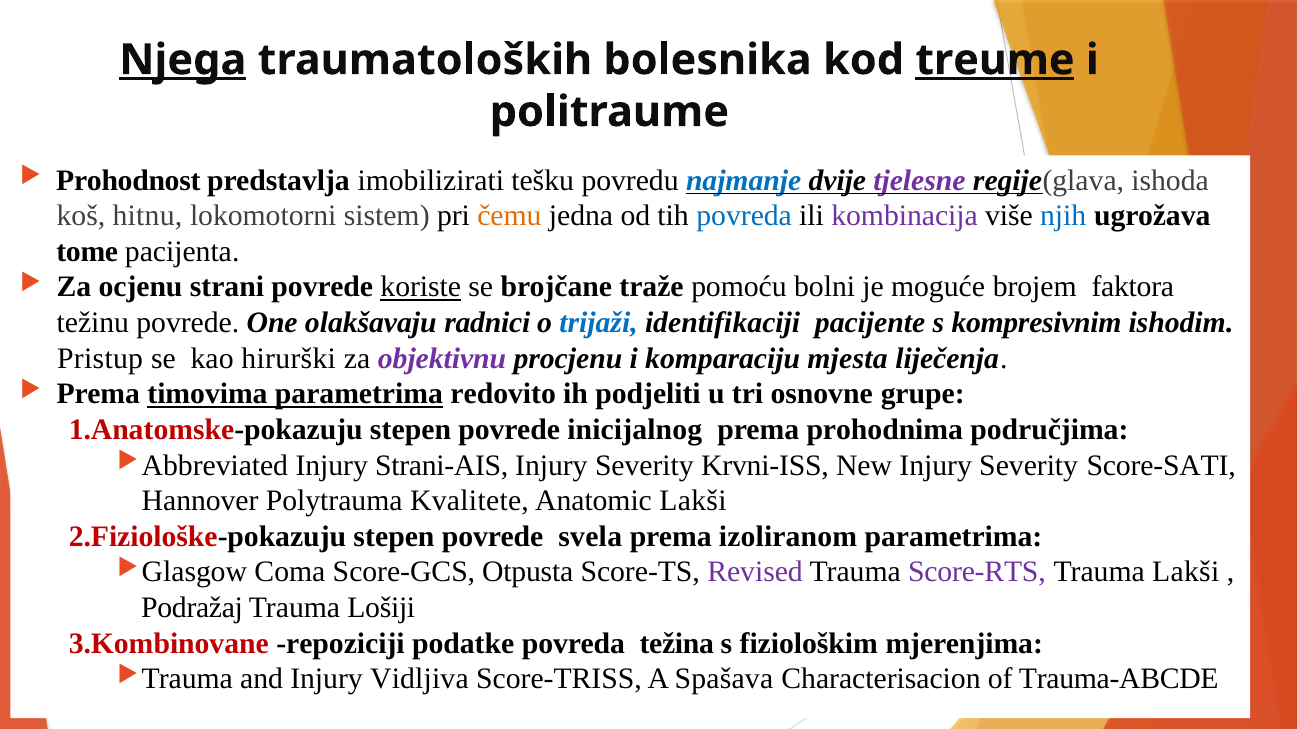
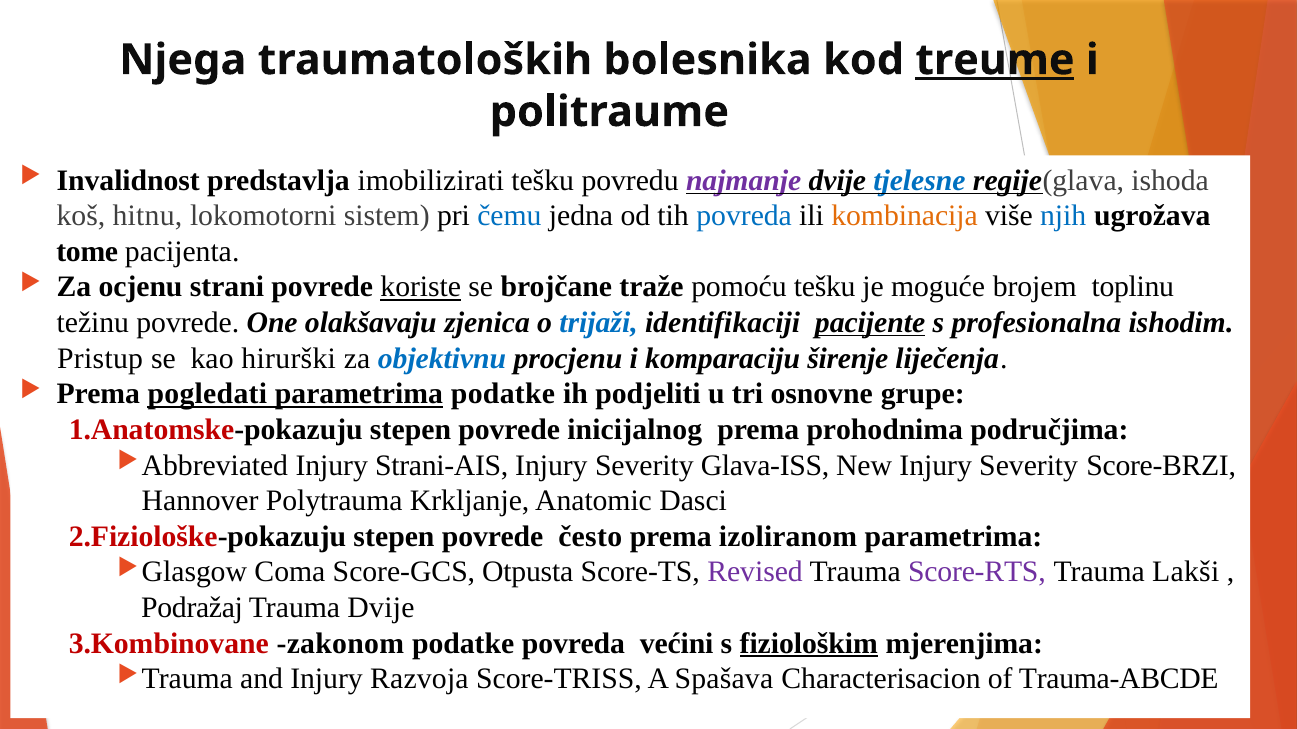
Njega underline: present -> none (183, 60)
Prohodnost: Prohodnost -> Invalidnost (128, 180)
najmanje colour: blue -> purple (744, 180)
tjelesne colour: purple -> blue (919, 180)
čemu colour: orange -> blue (509, 216)
kombinacija colour: purple -> orange (905, 216)
pomoću bolni: bolni -> tešku (825, 287)
faktora: faktora -> toplinu (1133, 287)
radnici: radnici -> zjenica (487, 323)
pacijente underline: none -> present (870, 323)
kompresivnim: kompresivnim -> profesionalna (1036, 323)
objektivnu colour: purple -> blue (442, 359)
mjesta: mjesta -> širenje (848, 359)
timovima: timovima -> pogledati (207, 394)
parametrima redovito: redovito -> podatke (503, 394)
Krvni-ISS: Krvni-ISS -> Glava-ISS (765, 466)
Score-SATI: Score-SATI -> Score-BRZI (1161, 466)
Kvalitete: Kvalitete -> Krkljanje (470, 501)
Anatomic Lakši: Lakši -> Dasci (693, 501)
svela: svela -> često (590, 537)
Trauma Lošiji: Lošiji -> Dvije (381, 608)
repoziciji: repoziciji -> zakonom (340, 644)
težina: težina -> većini (677, 644)
fiziološkim underline: none -> present (809, 644)
Vidljiva: Vidljiva -> Razvoja (419, 680)
